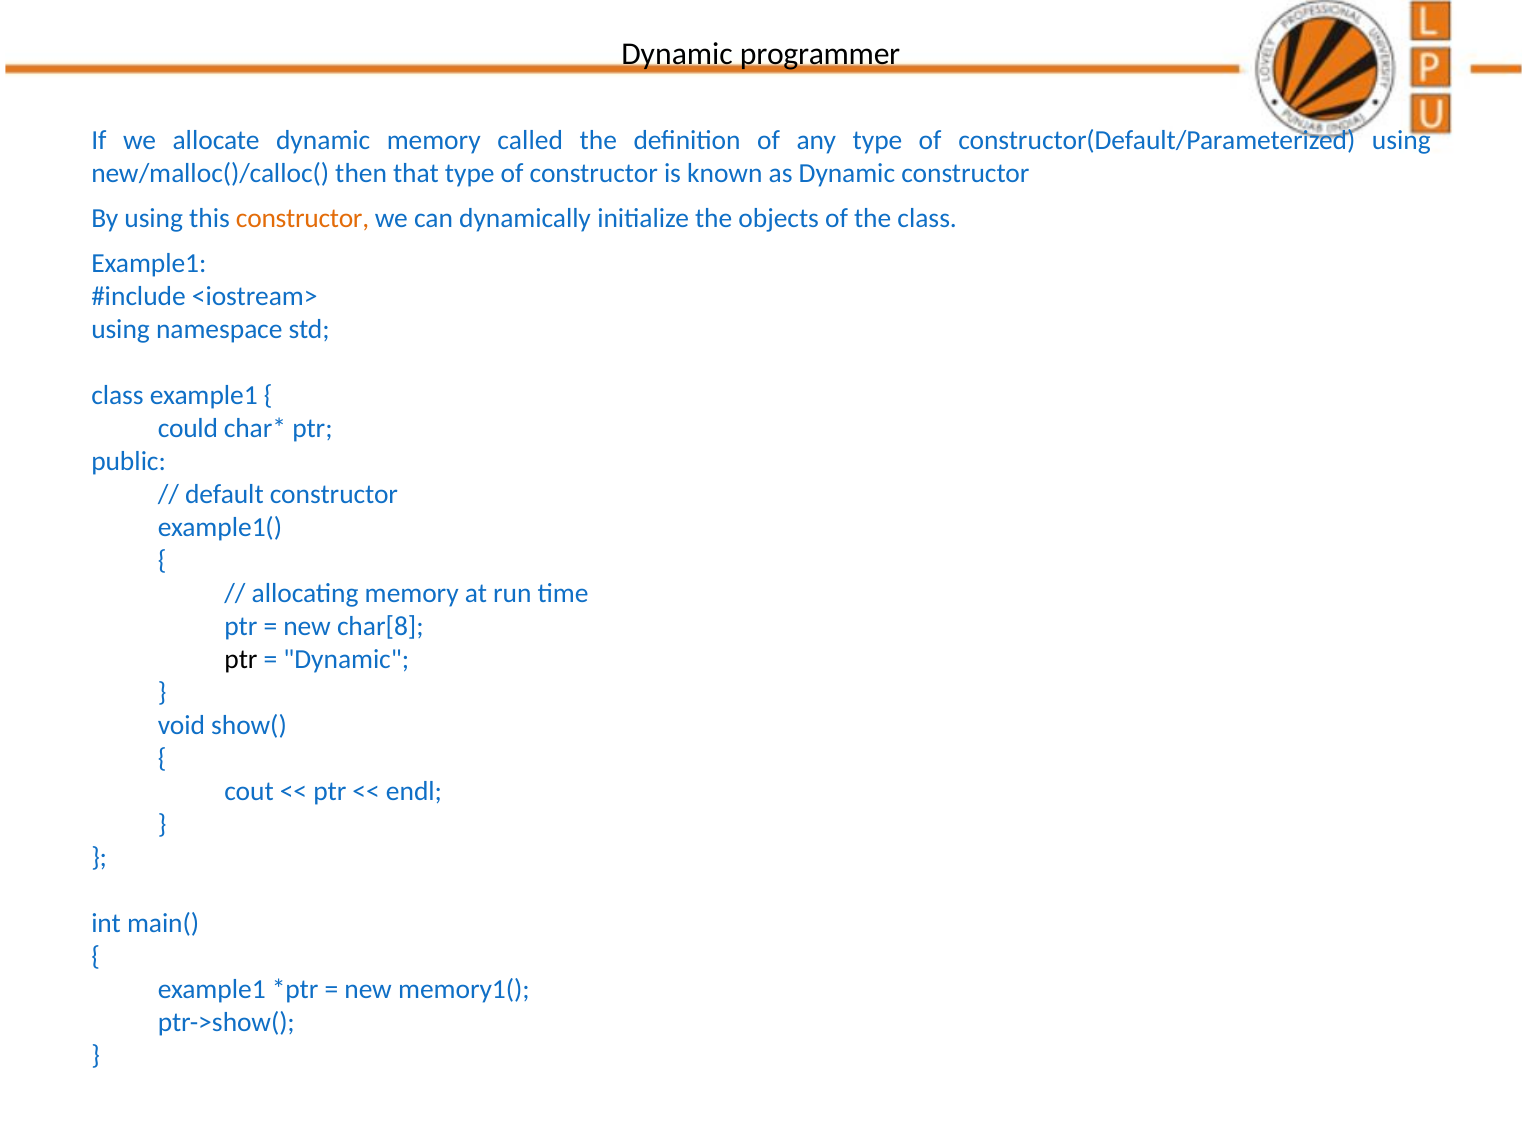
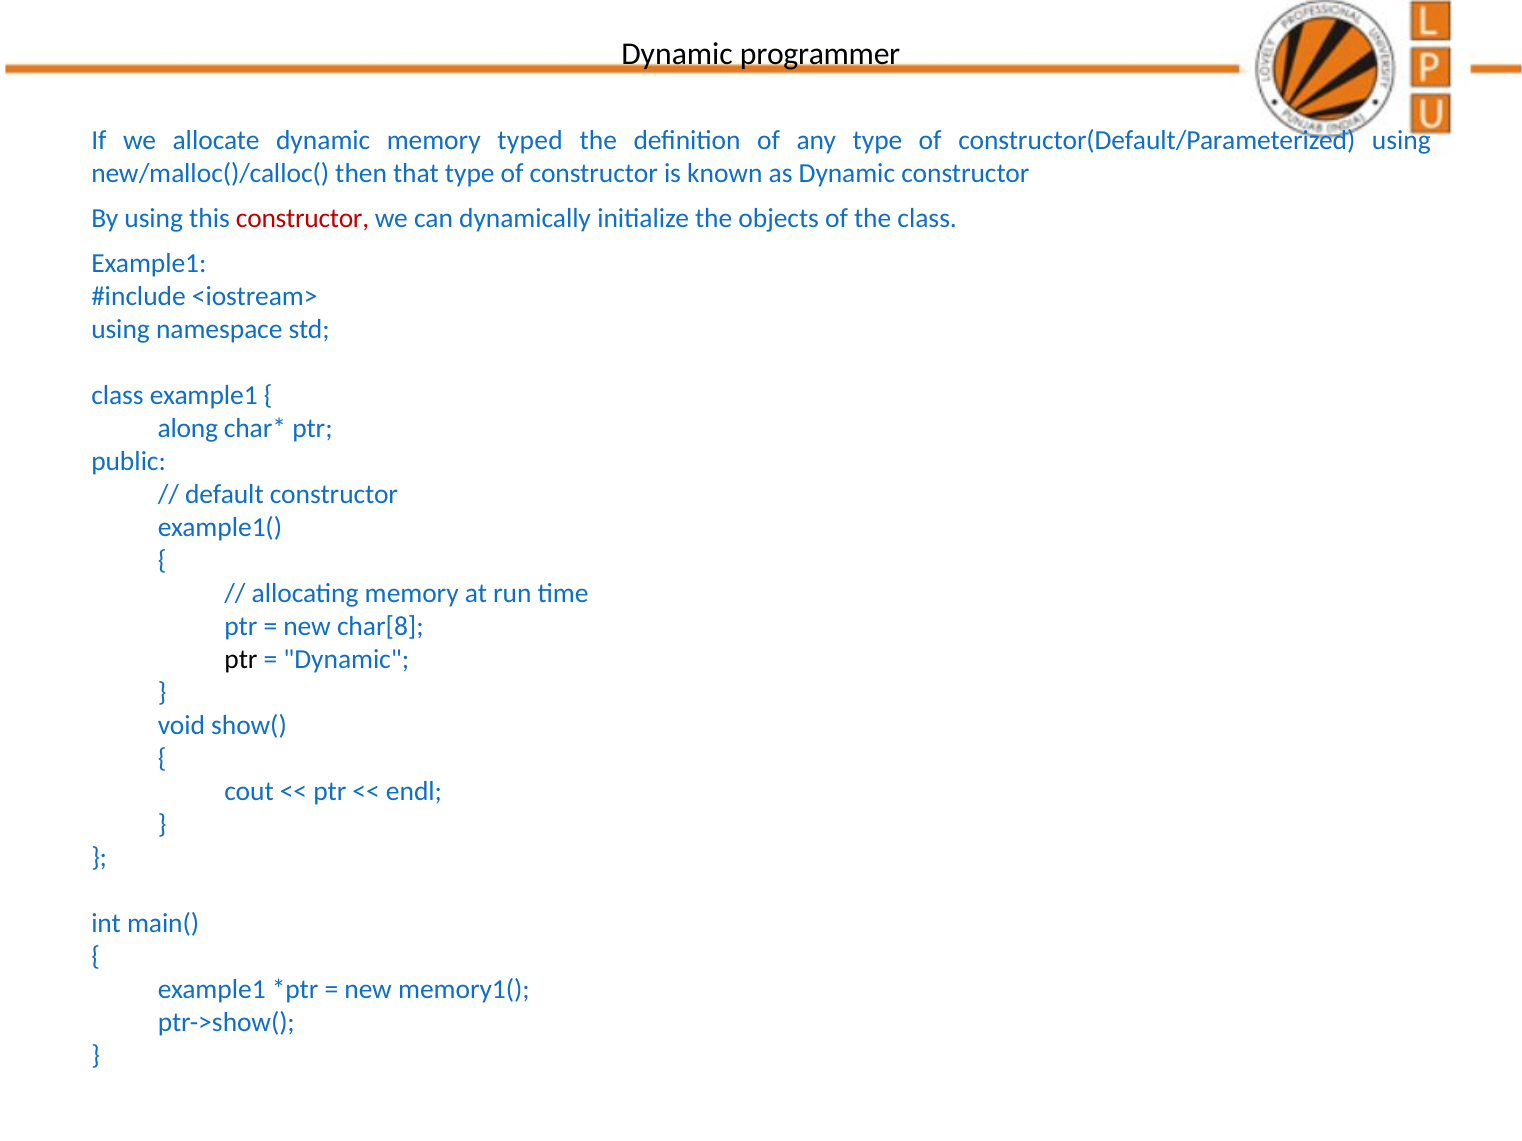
called: called -> typed (530, 140)
constructor colour: orange -> red (303, 219)
could: could -> along (188, 429)
